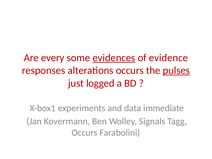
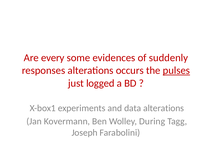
evidences underline: present -> none (114, 58)
evidence: evidence -> suddenly (168, 58)
data immediate: immediate -> alterations (164, 108)
Signals: Signals -> During (152, 121)
Occurs: Occurs -> Joseph (85, 133)
